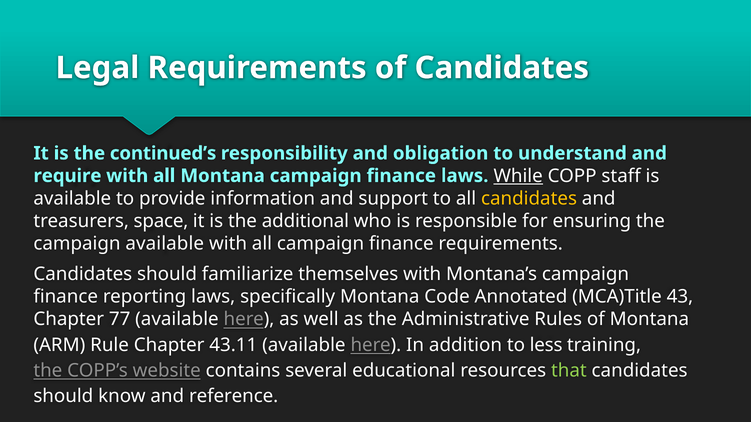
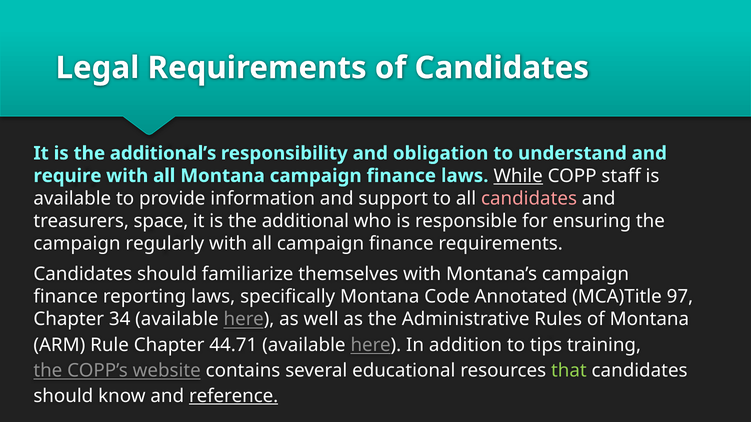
continued’s: continued’s -> additional’s (163, 153)
candidates colour: yellow -> pink (529, 199)
campaign available: available -> regularly (165, 244)
43: 43 -> 97 (680, 297)
77: 77 -> 34 (120, 320)
43.11: 43.11 -> 44.71 (233, 345)
less: less -> tips (546, 345)
reference underline: none -> present (234, 397)
